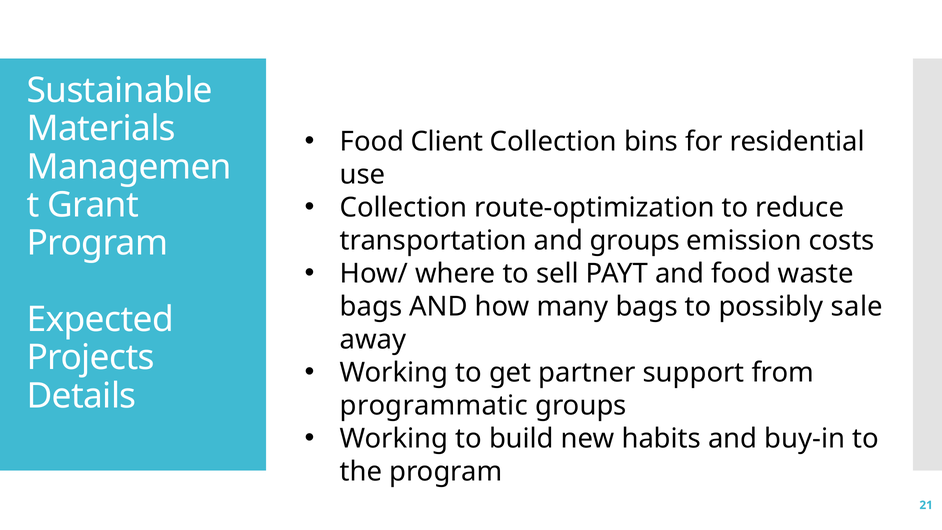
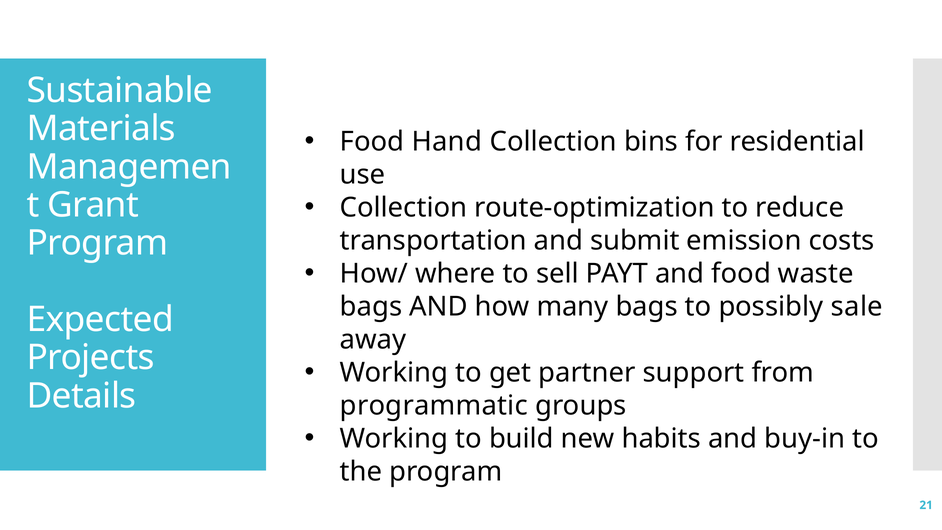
Client: Client -> Hand (447, 142)
and groups: groups -> submit (635, 241)
